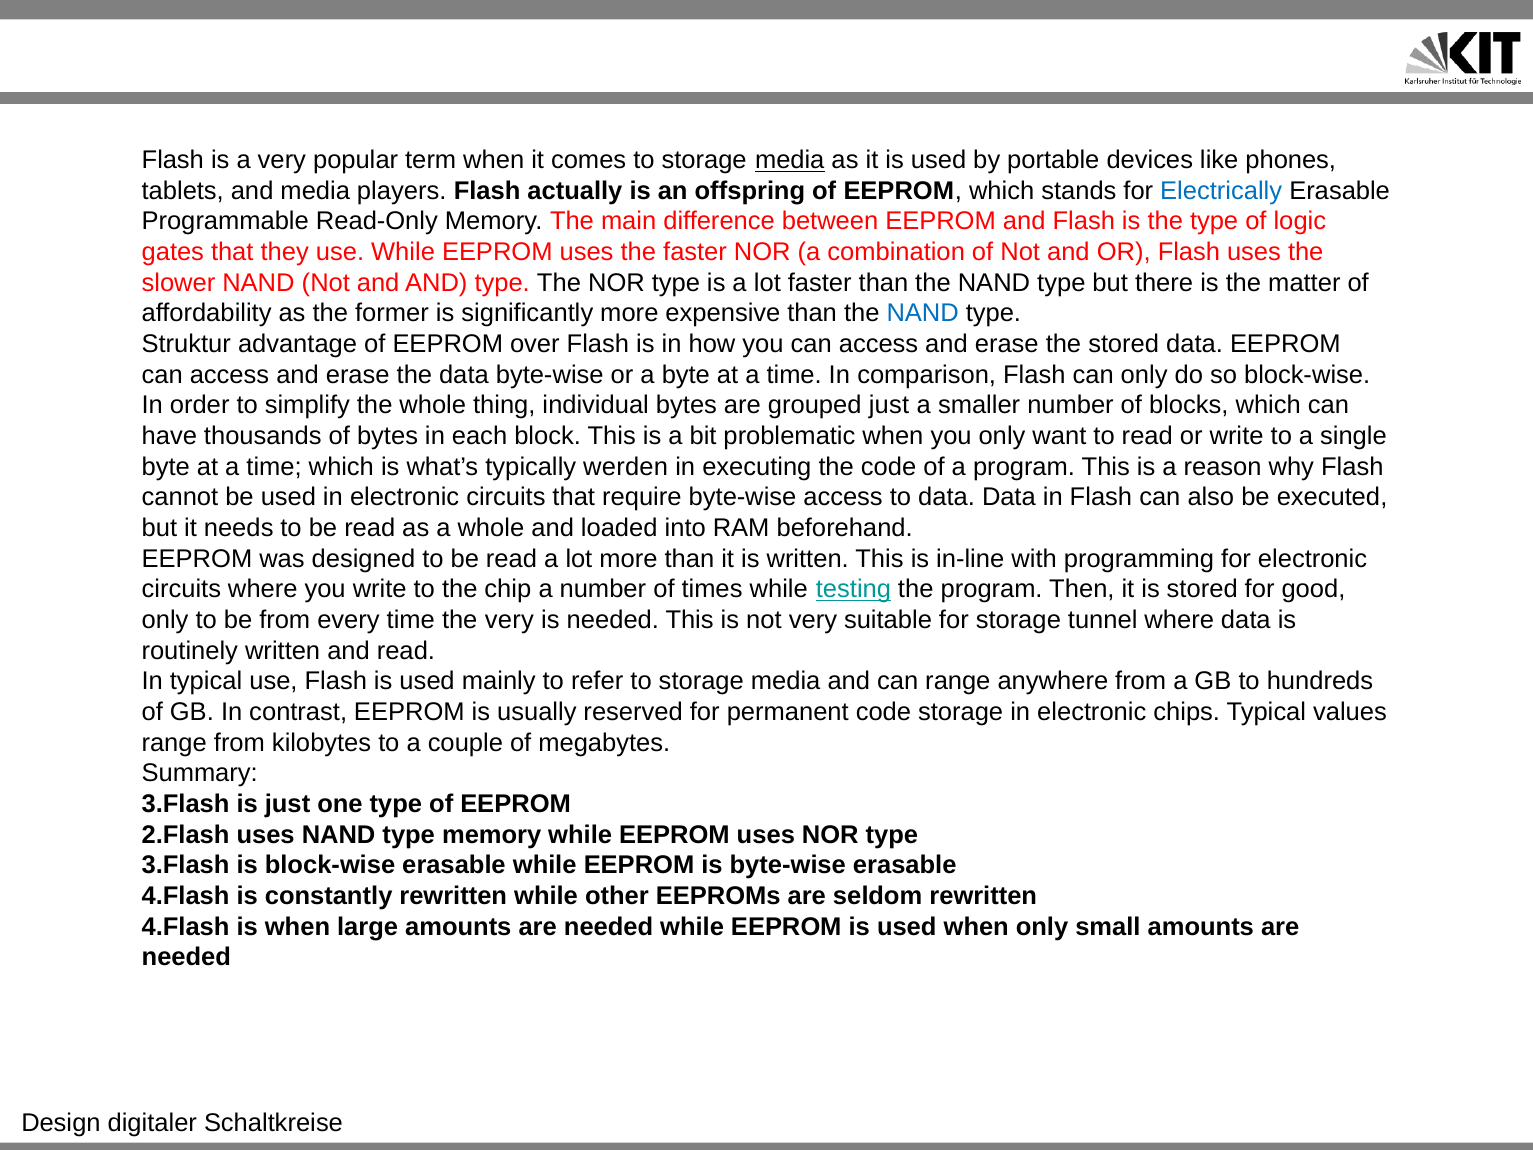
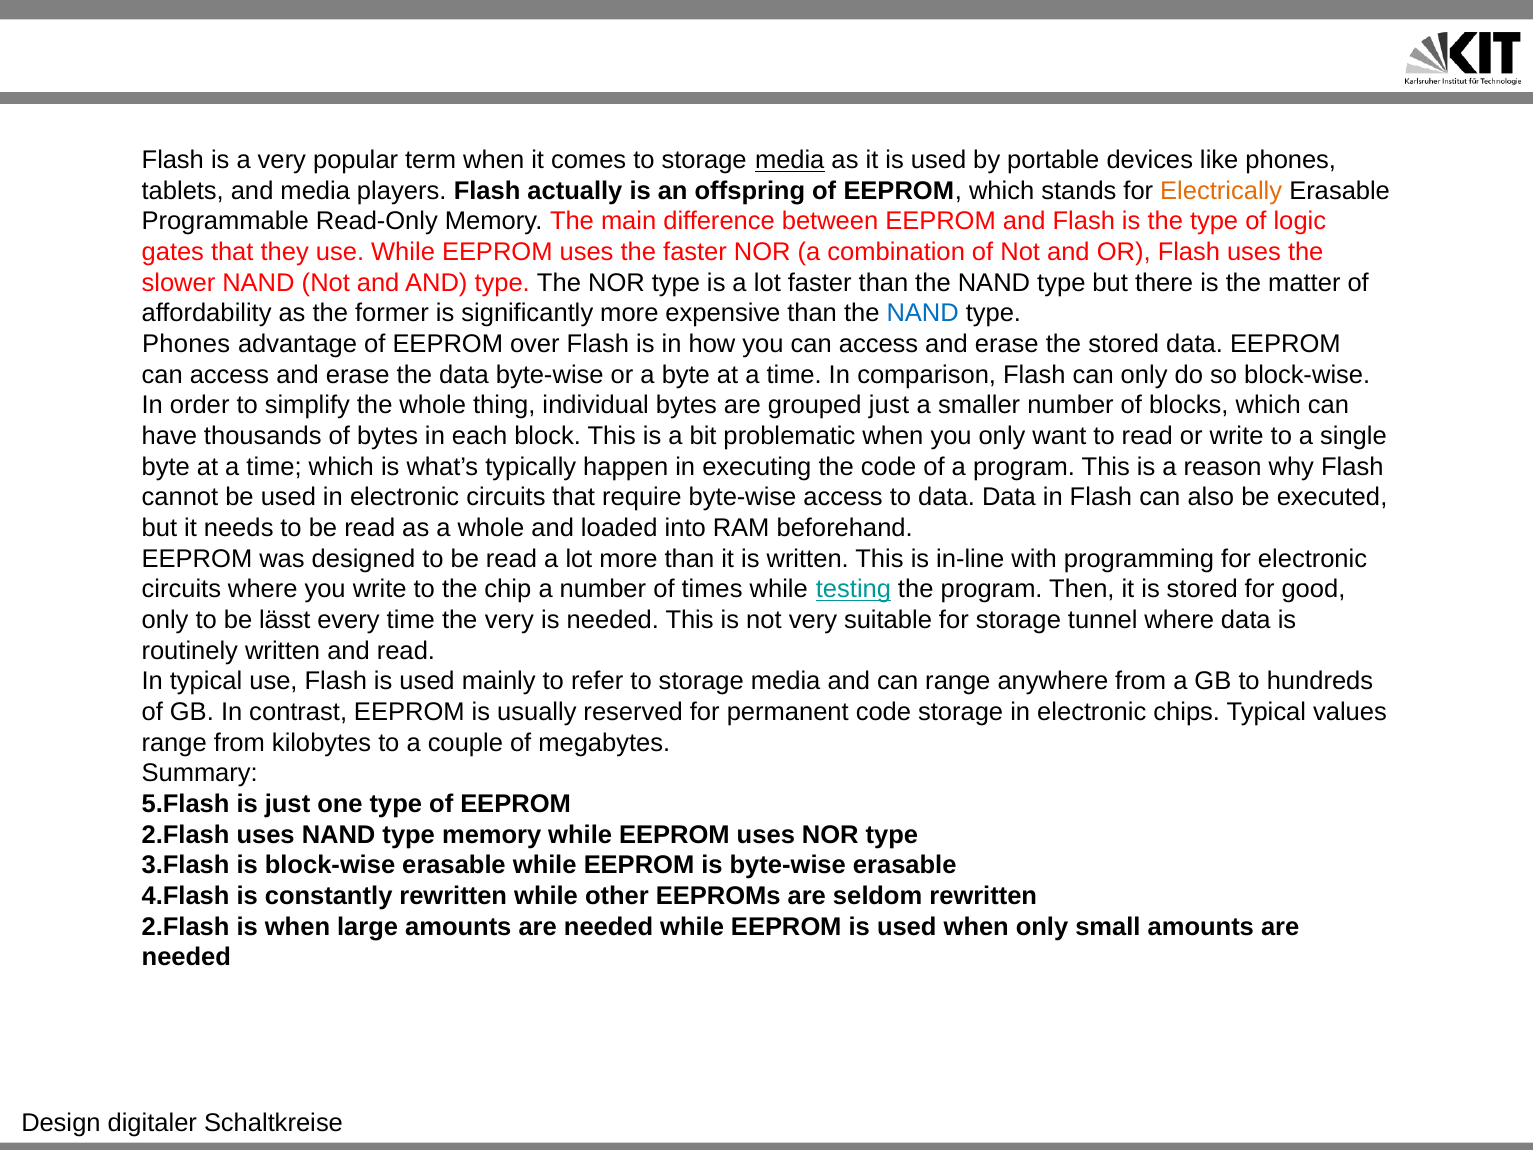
Electrically colour: blue -> orange (1221, 191)
Struktur: Struktur -> Phones (186, 344)
werden: werden -> happen (626, 467)
be from: from -> lässt (285, 620)
3.Flash: 3.Flash -> 5.Flash (186, 804)
4.Flash: 4.Flash -> 2.Flash (186, 926)
